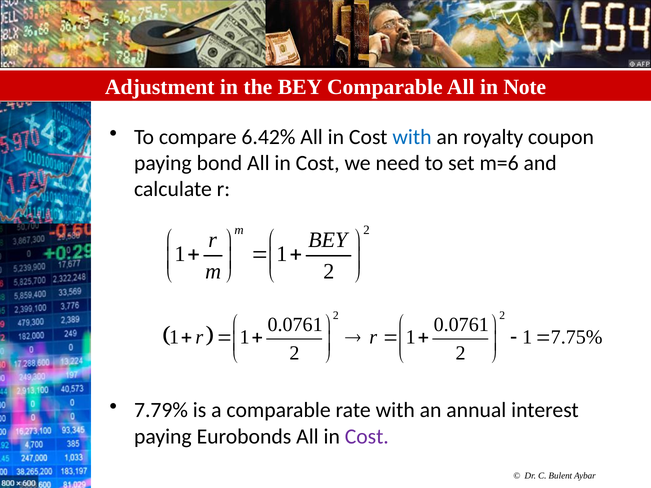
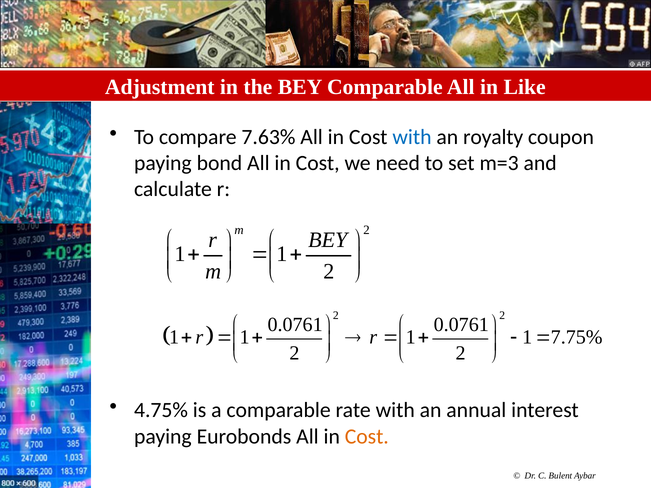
Note: Note -> Like (525, 87)
6.42%: 6.42% -> 7.63% (268, 137)
m=6: m=6 -> m=3 (499, 163)
7.79%: 7.79% -> 4.75% (161, 411)
Cost colour: purple -> orange (367, 437)
